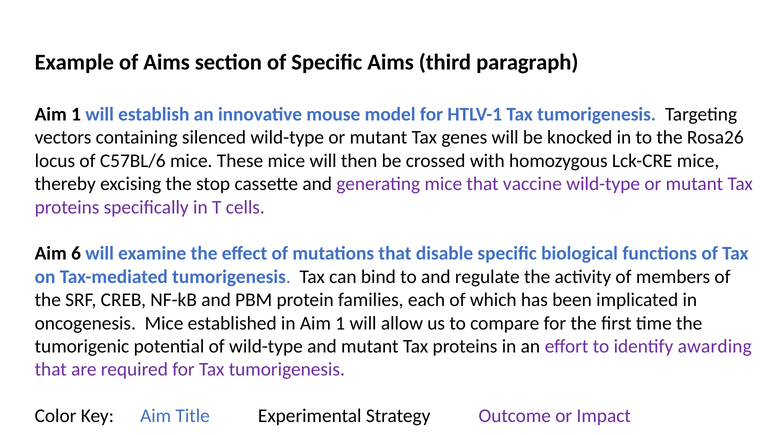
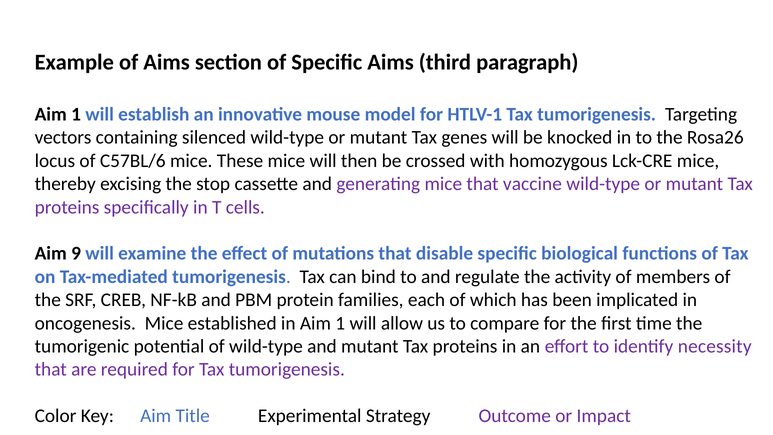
6: 6 -> 9 (76, 253)
awarding: awarding -> necessity (715, 346)
